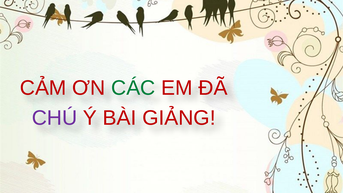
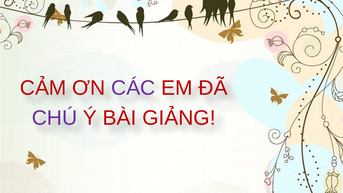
CÁC colour: green -> purple (133, 88)
